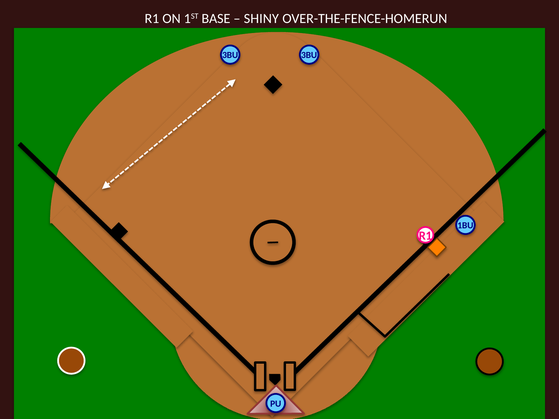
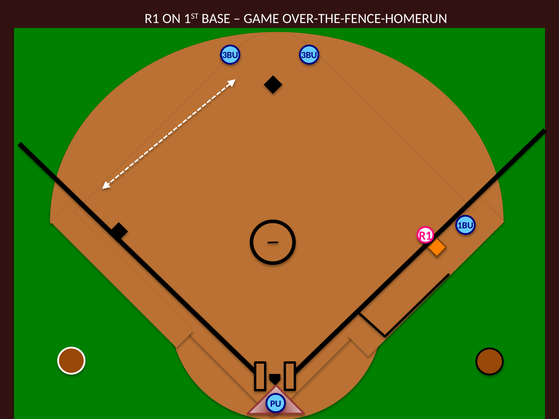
SHINY: SHINY -> GAME (261, 19)
